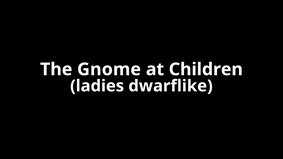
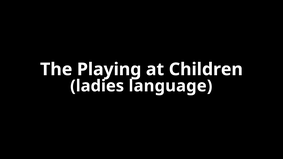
Gnome: Gnome -> Playing (109, 69)
dwarflike: dwarflike -> language (170, 86)
